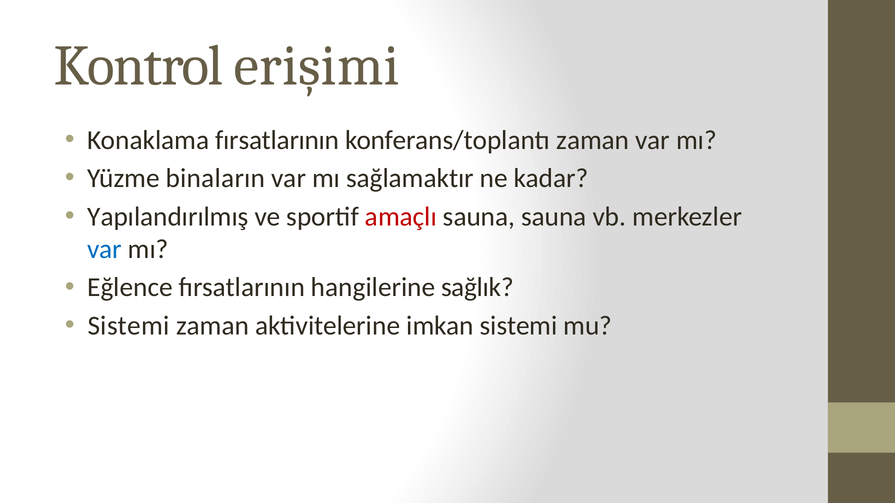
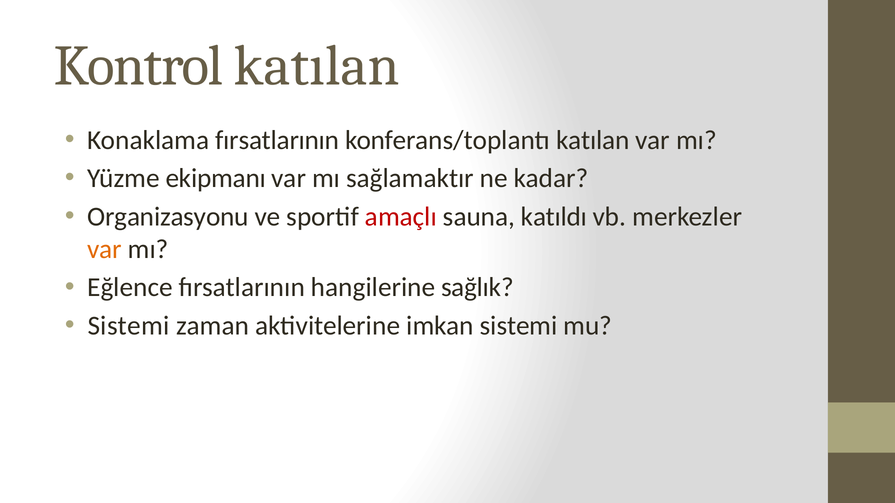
Kontrol erişimi: erişimi -> katılan (317, 66)
konferans/toplantı zaman: zaman -> katılan (593, 140)
binaların: binaların -> ekipmanı (216, 178)
Yapılandırılmış: Yapılandırılmış -> Organizasyonu (168, 217)
sauna sauna: sauna -> katıldı (554, 217)
var colour: blue -> orange (105, 249)
